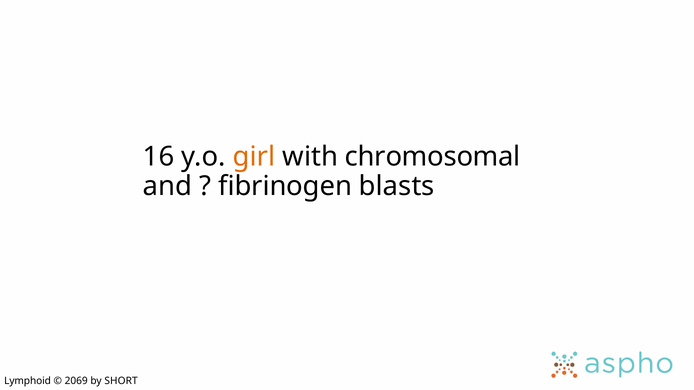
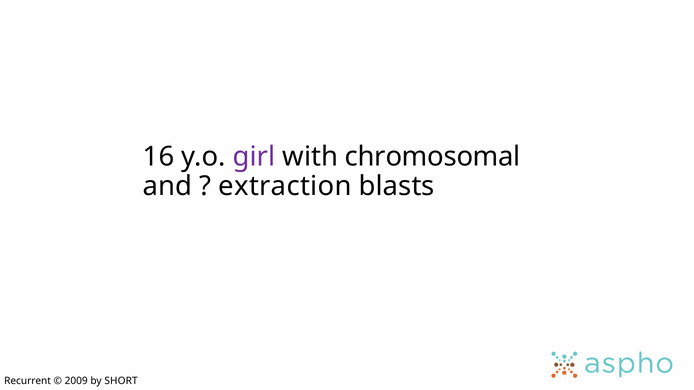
girl colour: orange -> purple (254, 157)
fibrinogen: fibrinogen -> extraction (285, 186)
Lymphoid: Lymphoid -> Recurrent (28, 381)
2069: 2069 -> 2009 (76, 381)
